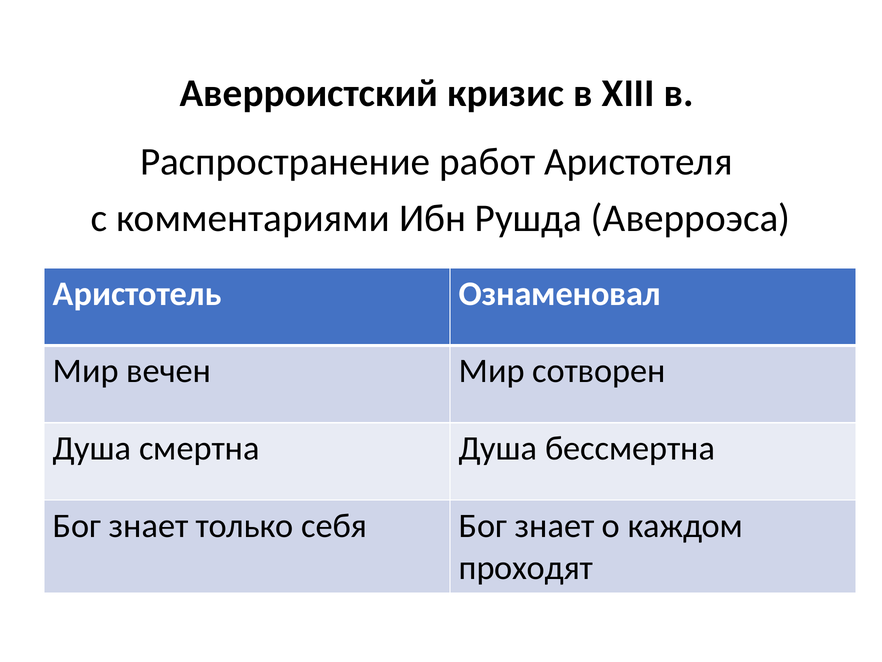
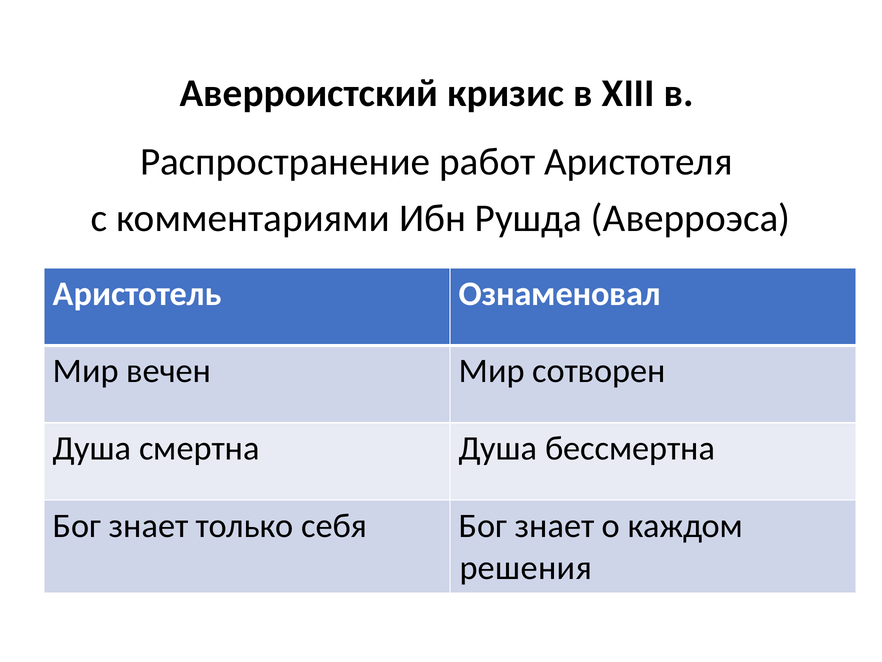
проходят: проходят -> решения (526, 567)
